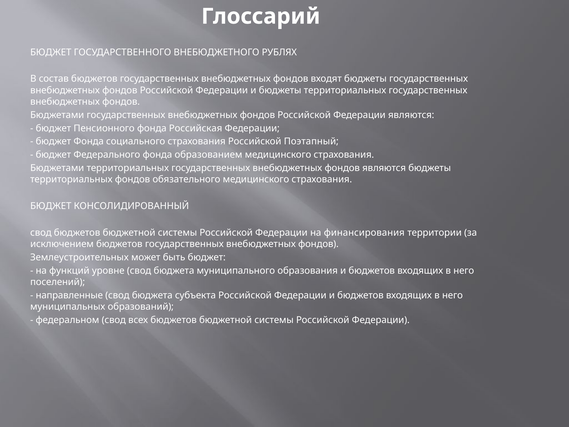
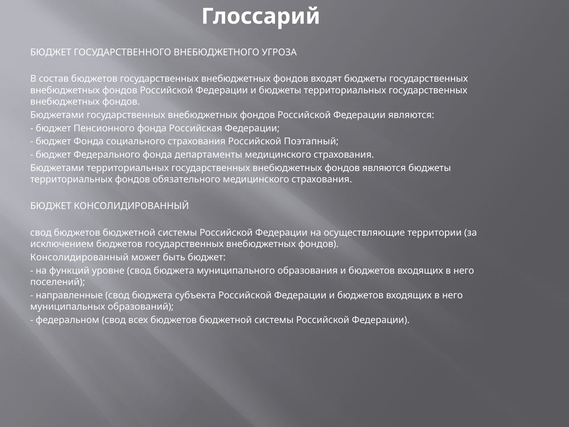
РУБЛЯХ: РУБЛЯХ -> УГРОЗА (279, 52)
образованием: образованием -> департаменты (208, 155)
финансирования: финансирования -> осуществляющие (364, 233)
Землеустроительных: Землеустроительных -> Консолидированный (79, 257)
